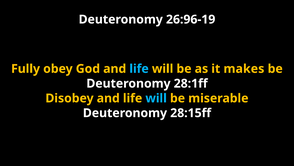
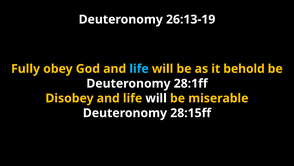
26:96-19: 26:96-19 -> 26:13-19 (191, 19)
makes: makes -> behold (244, 69)
will colour: light blue -> white (156, 98)
